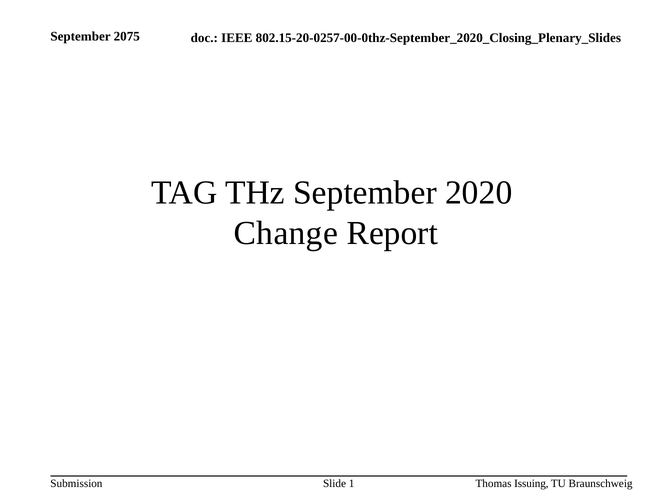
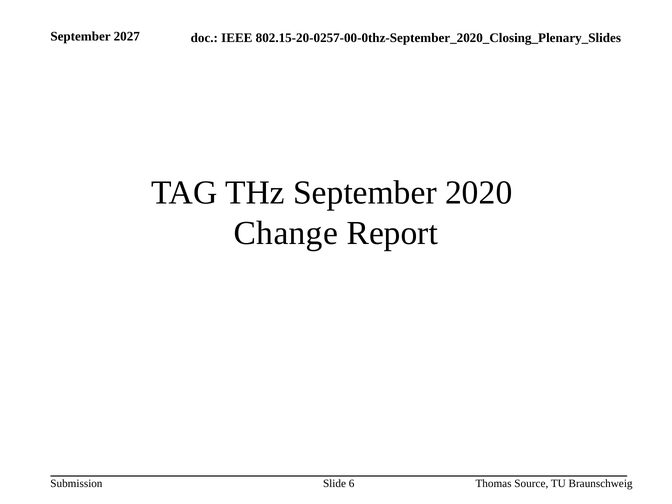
2075: 2075 -> 2027 (127, 37)
Issuing: Issuing -> Source (531, 483)
1: 1 -> 6 (352, 483)
